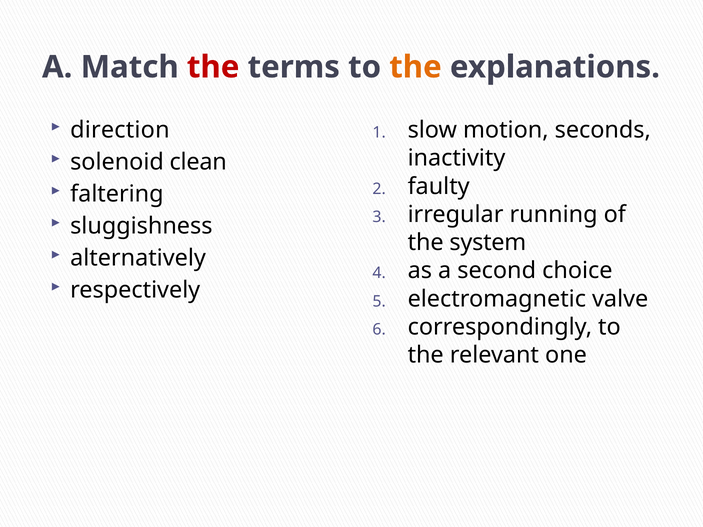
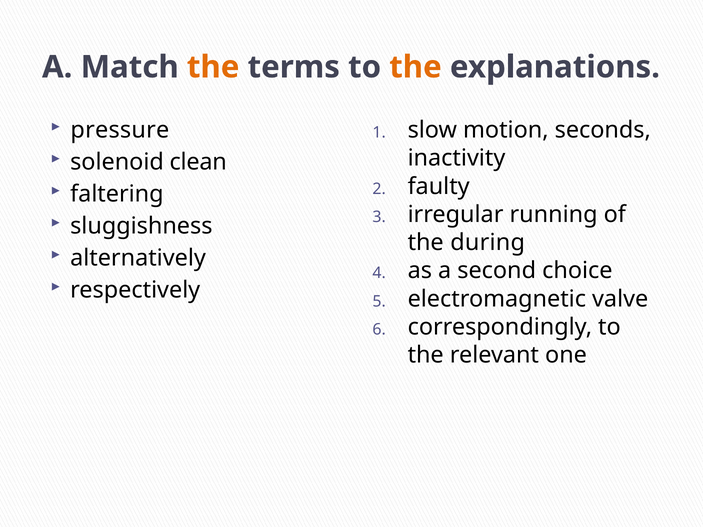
the colour: red -> orange (213, 67)
direction: direction -> pressure (120, 130)
system: system -> during (488, 243)
